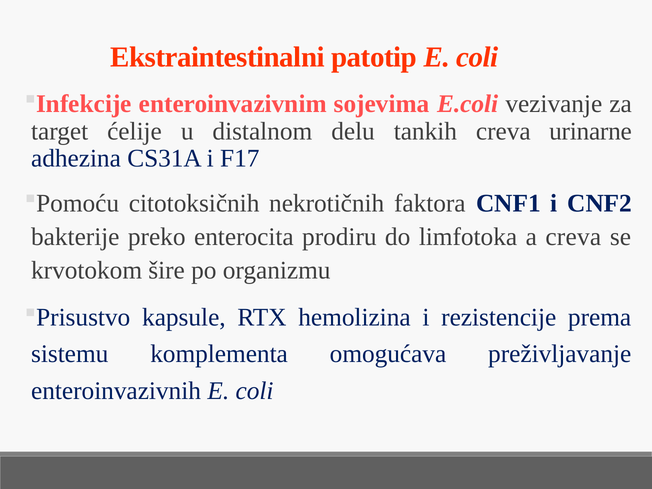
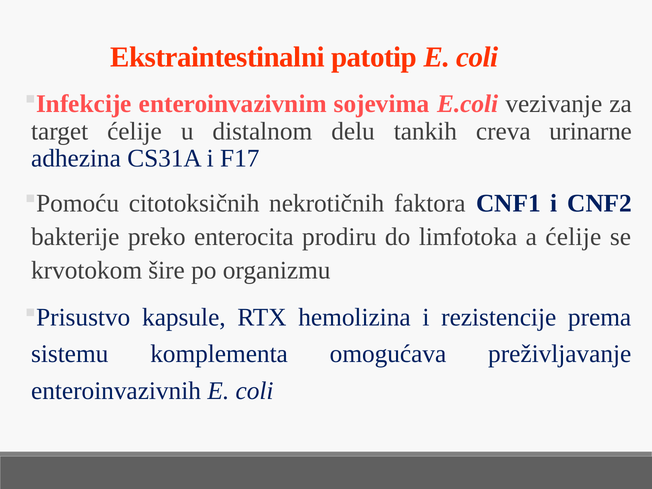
a creva: creva -> ćelije (573, 237)
